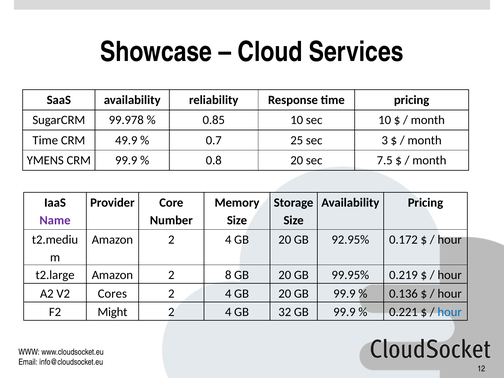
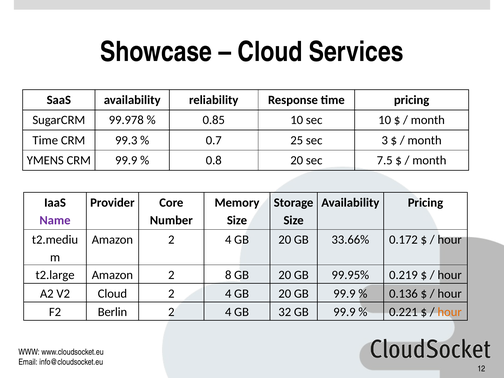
49.9: 49.9 -> 99.3 (126, 140)
92.95%: 92.95% -> 33.66% (350, 240)
V2 Cores: Cores -> Cloud (112, 294)
Might: Might -> Berlin (112, 312)
hour colour: blue -> orange (450, 312)
